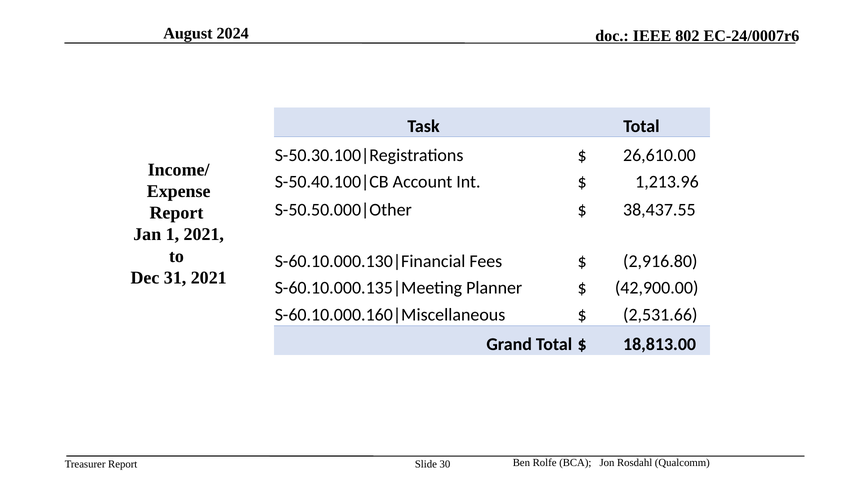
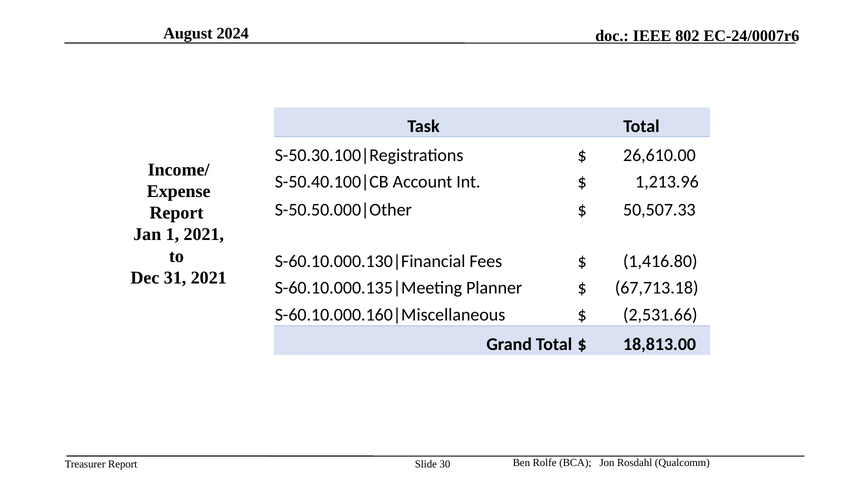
38,437.55: 38,437.55 -> 50,507.33 (659, 210)
2,916.80: 2,916.80 -> 1,416.80 (660, 261)
42,900.00: 42,900.00 -> 67,713.18 (657, 288)
